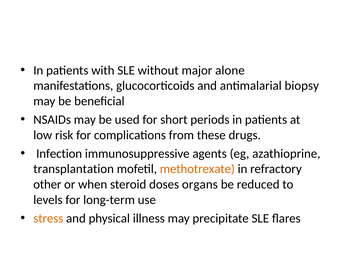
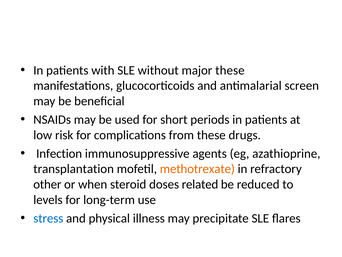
major alone: alone -> these (230, 70)
biopsy: biopsy -> screen (302, 86)
organs: organs -> related (200, 184)
stress colour: orange -> blue (48, 218)
